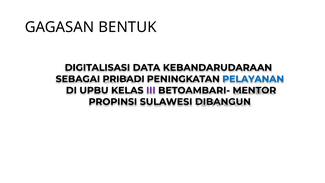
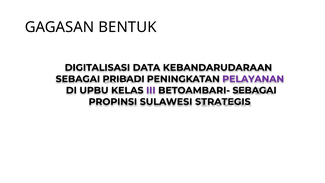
PELAYANAN colour: blue -> purple (253, 79)
BETOAMBARI- MENTOR: MENTOR -> SEBAGAI (254, 90)
DIBANGUN: DIBANGUN -> STRATEGIS (223, 102)
